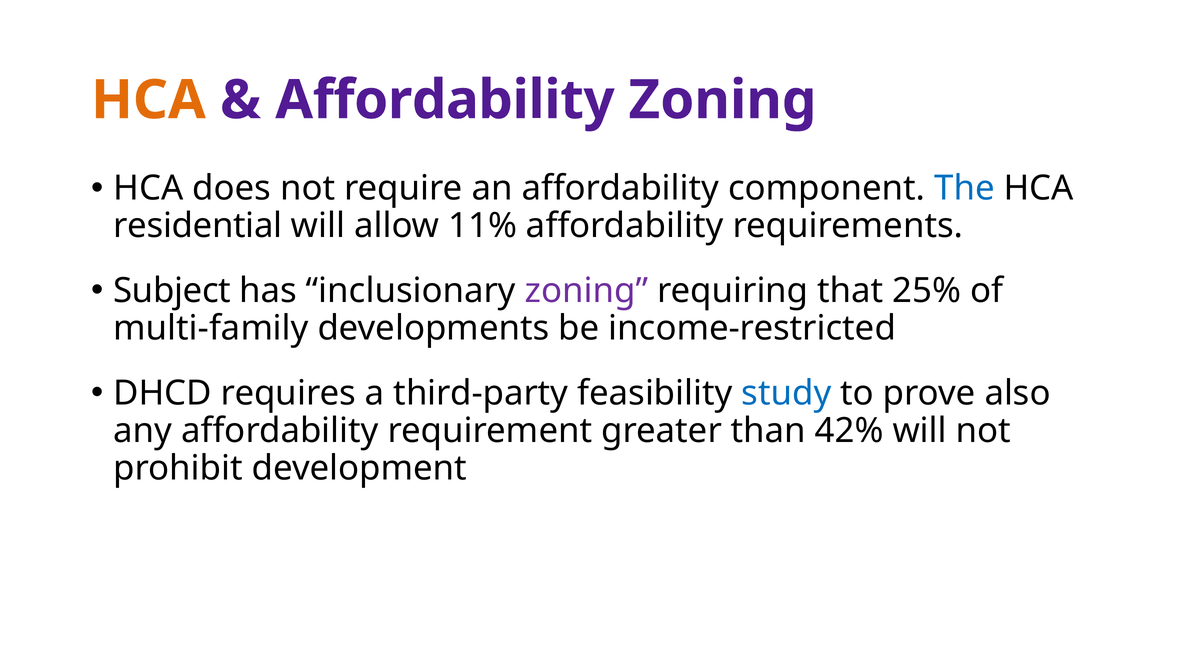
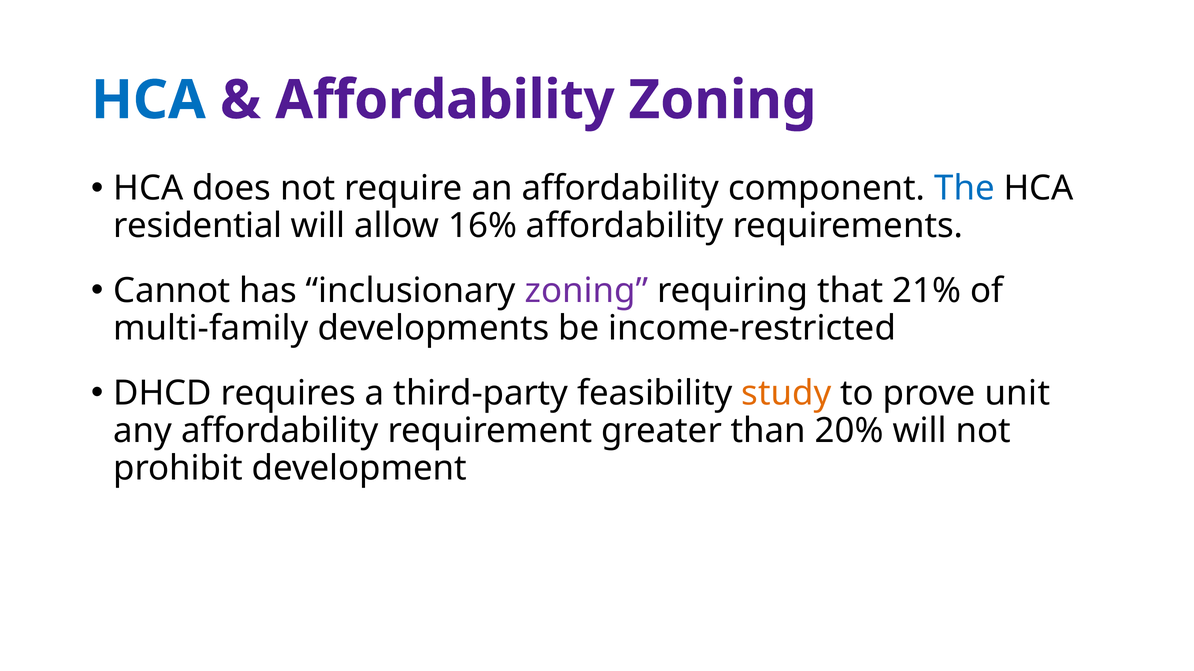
HCA colour: orange -> blue (148, 100)
11%: 11% -> 16% (483, 226)
Subject: Subject -> Cannot (172, 291)
25%: 25% -> 21% (927, 291)
study colour: blue -> orange (786, 393)
also: also -> unit (1017, 393)
42%: 42% -> 20% (849, 431)
